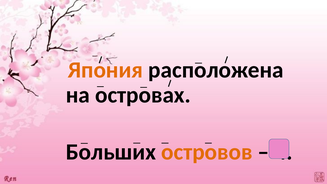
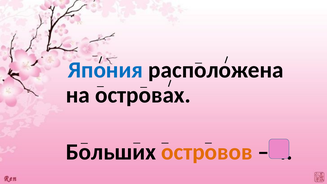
Япония colour: orange -> blue (105, 70)
